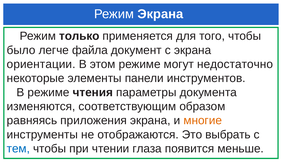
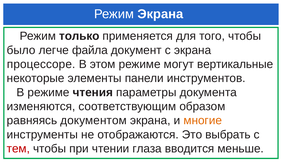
ориентации: ориентации -> процессоре (41, 64)
недостаточно: недостаточно -> вертикальные (235, 64)
приложения: приложения -> документом (94, 121)
тем colour: blue -> red (18, 149)
появится: появится -> вводится (190, 149)
